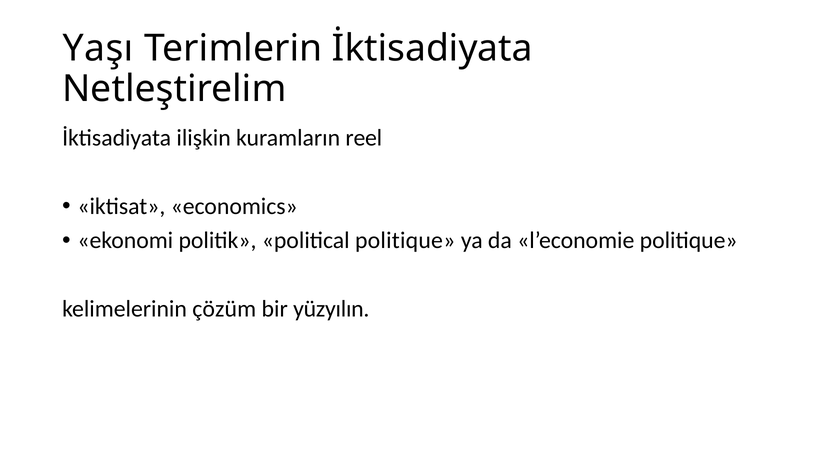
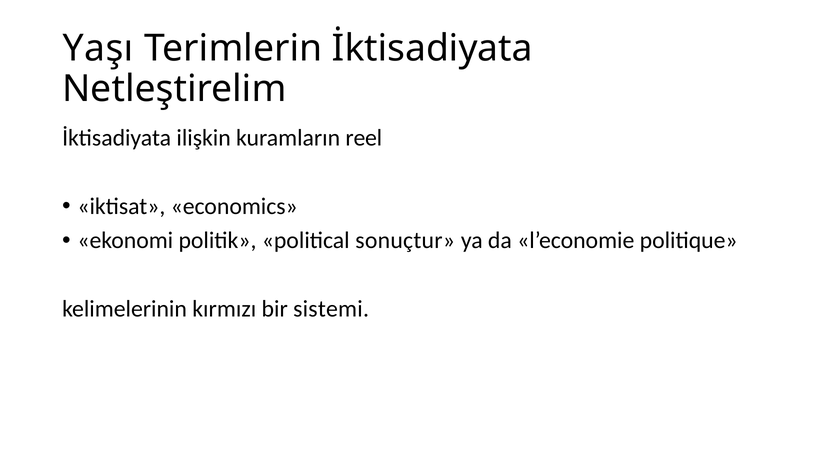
political politique: politique -> sonuçtur (405, 240)
çözüm: çözüm -> kırmızı (224, 309)
yüzyılın: yüzyılın -> sistemi (331, 309)
